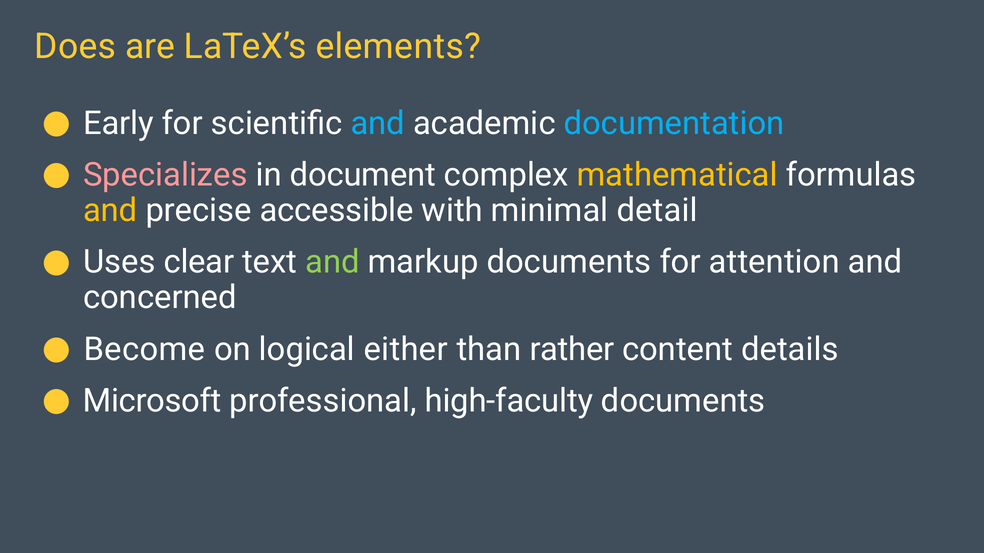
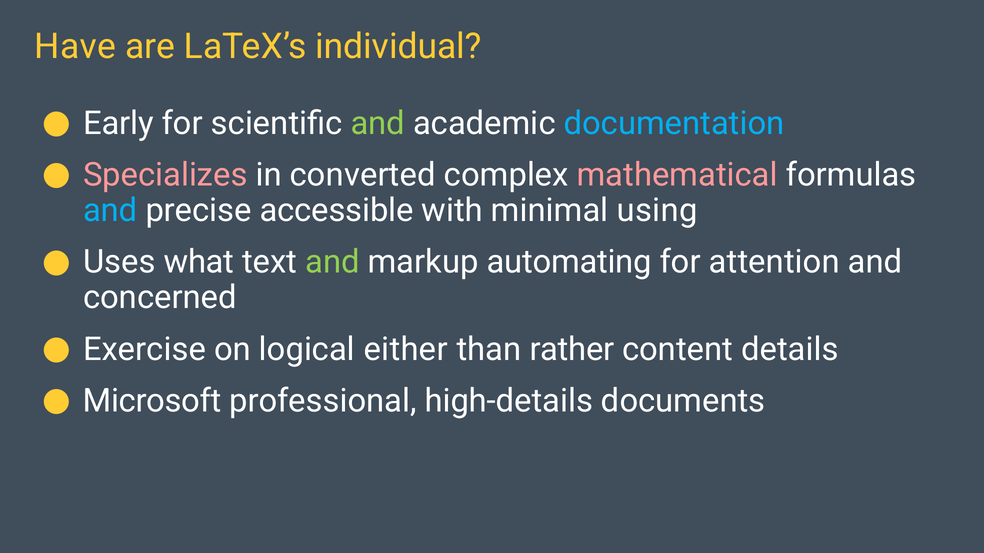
Does: Does -> Have (75, 46)
elements: elements -> individual (399, 46)
and colour: light blue -> light green (378, 123)
document: document -> converted (363, 175)
mathematical colour: yellow -> pink (677, 175)
and colour: yellow -> light blue (110, 211)
detail: detail -> using (657, 211)
clear: clear -> what (199, 262)
markup documents: documents -> automating (569, 262)
Become: Become -> Exercise (144, 350)
high-faculty: high-faculty -> high-details (509, 401)
